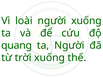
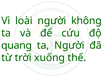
người xuống: xuống -> không (86, 21)
